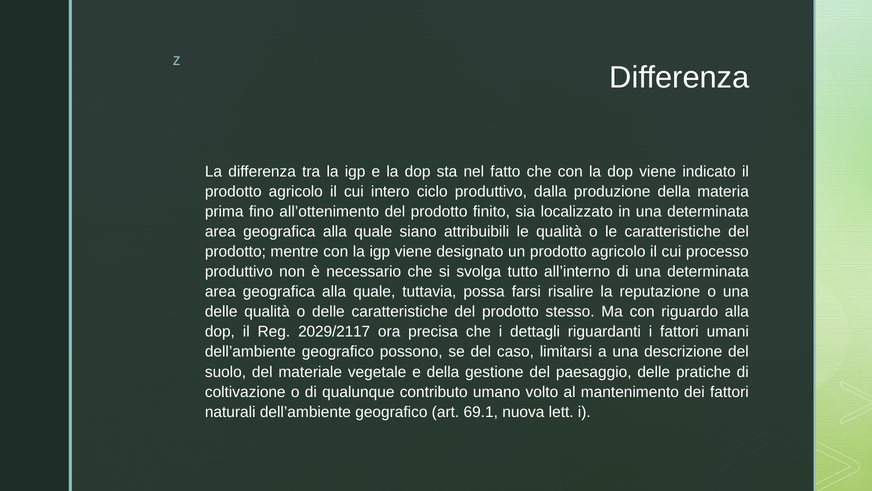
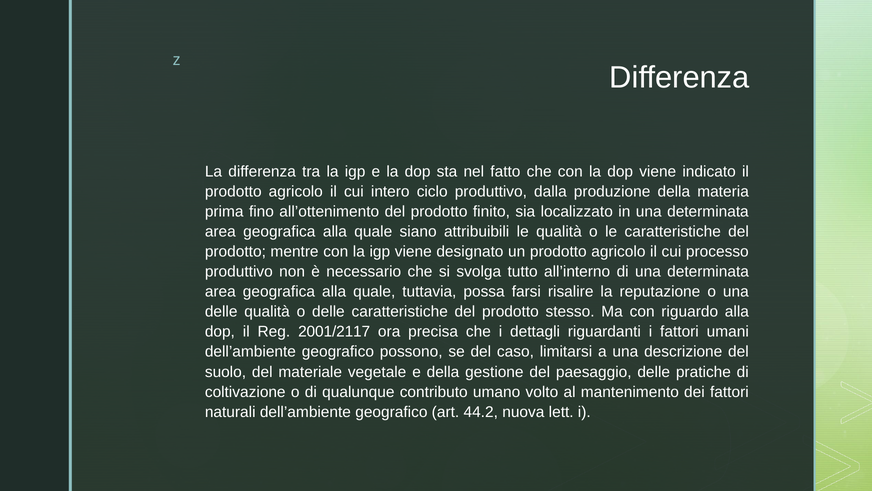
2029/2117: 2029/2117 -> 2001/2117 (334, 332)
69.1: 69.1 -> 44.2 (481, 412)
